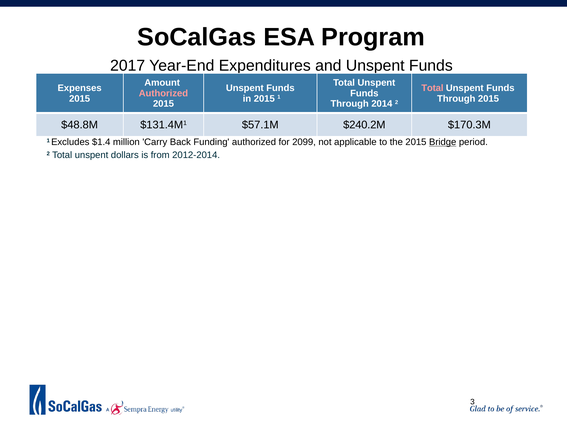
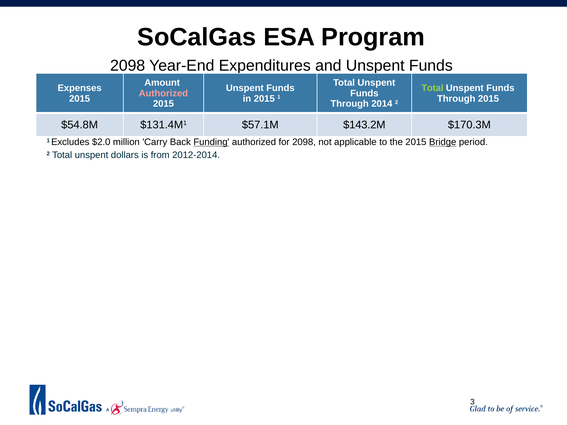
2017: 2017 -> 2098 (128, 66)
Total colour: pink -> light green (432, 88)
$48.8M: $48.8M -> $54.8M (80, 125)
$240.2M: $240.2M -> $143.2M (364, 125)
$1.4: $1.4 -> $2.0 (101, 142)
Funding underline: none -> present (211, 142)
for 2099: 2099 -> 2098 (304, 142)
